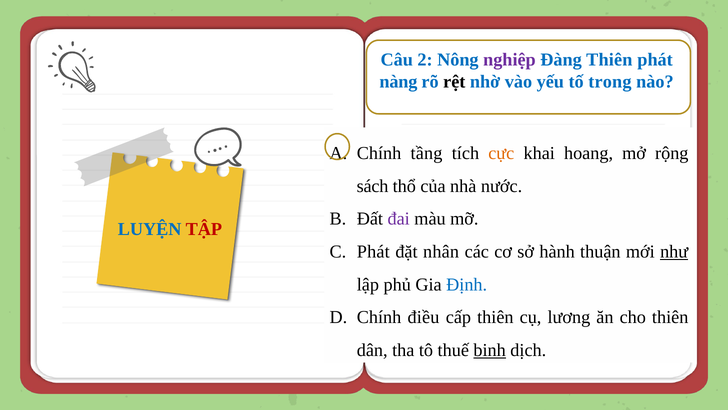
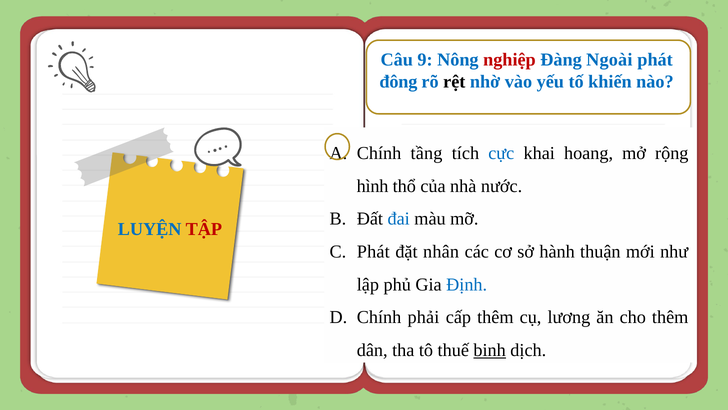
2: 2 -> 9 (425, 60)
nghiệp colour: purple -> red (509, 60)
Đàng Thiên: Thiên -> Ngoài (609, 60)
nàng: nàng -> đông (398, 81)
trong: trong -> khiến (610, 81)
cực colour: orange -> blue (501, 153)
sách: sách -> hình (373, 186)
đai colour: purple -> blue (399, 219)
như underline: present -> none (674, 251)
điều: điều -> phải (423, 317)
cấp thiên: thiên -> thêm (495, 317)
cho thiên: thiên -> thêm (670, 317)
